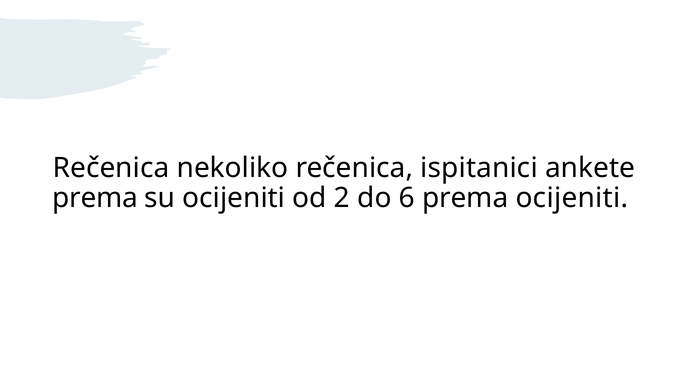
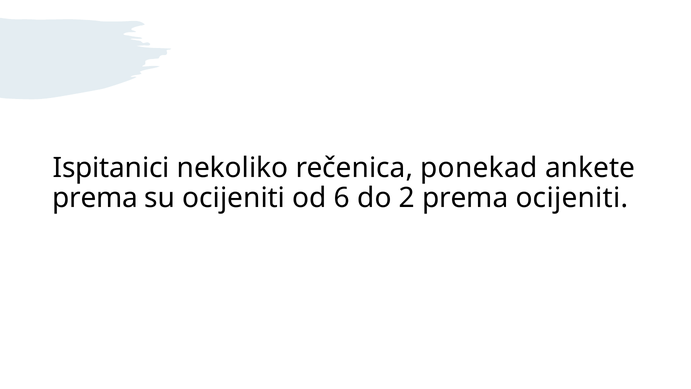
Rečenica: Rečenica -> Ispitanici (111, 168)
ispitanici: ispitanici -> ponekad (479, 168)
2: 2 -> 6 (342, 198)
6: 6 -> 2 (407, 198)
